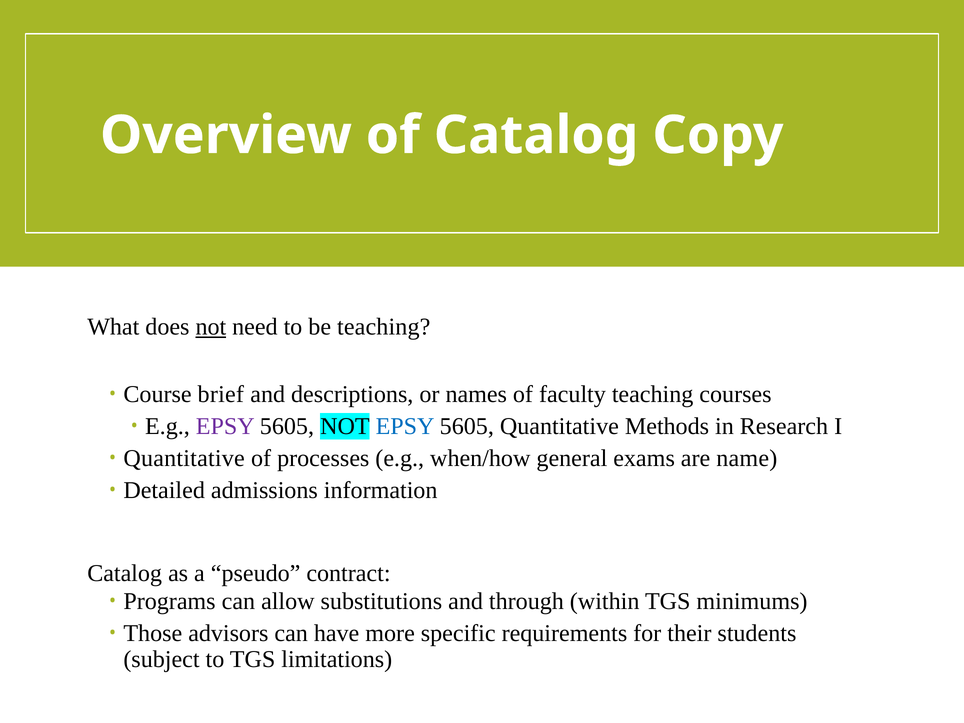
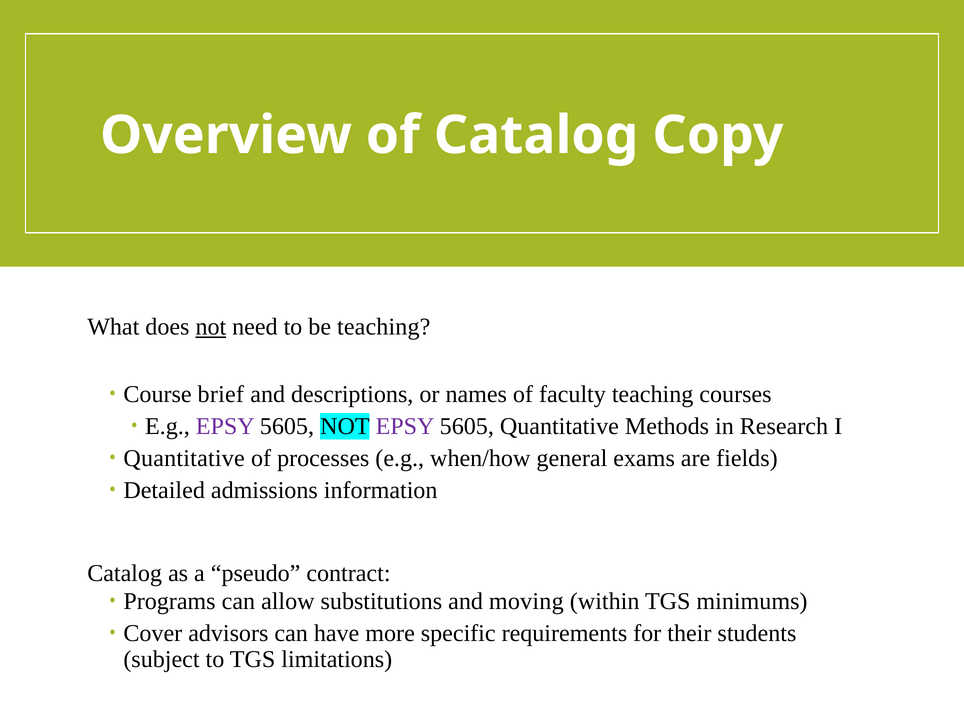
EPSY colour: blue -> purple (405, 426)
name: name -> fields (747, 458)
through: through -> moving (526, 601)
Those: Those -> Cover (153, 633)
